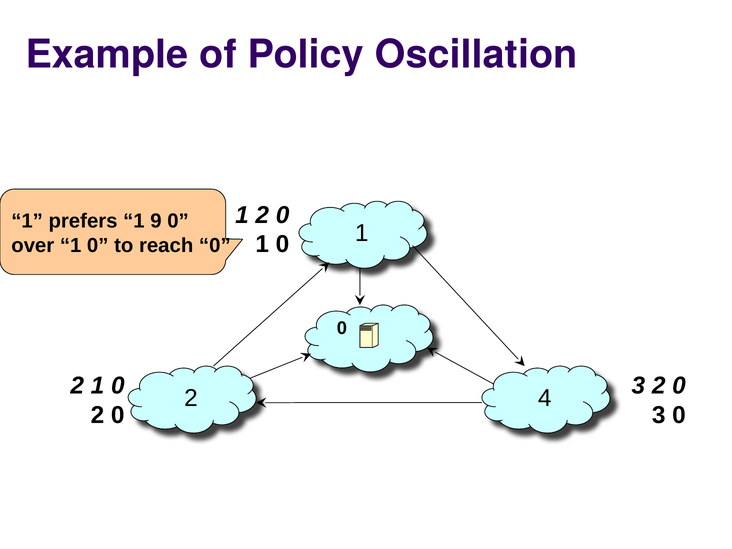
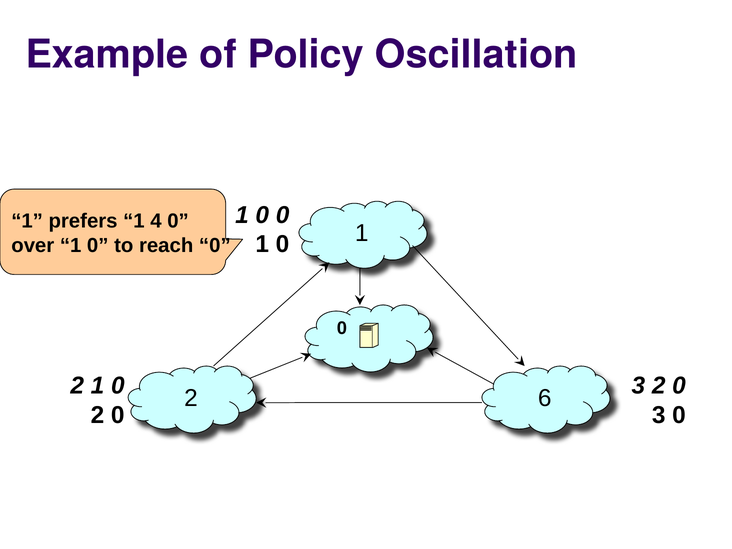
2: 2 -> 0 (262, 215)
9: 9 -> 4 (156, 221)
4: 4 -> 6 (545, 398)
